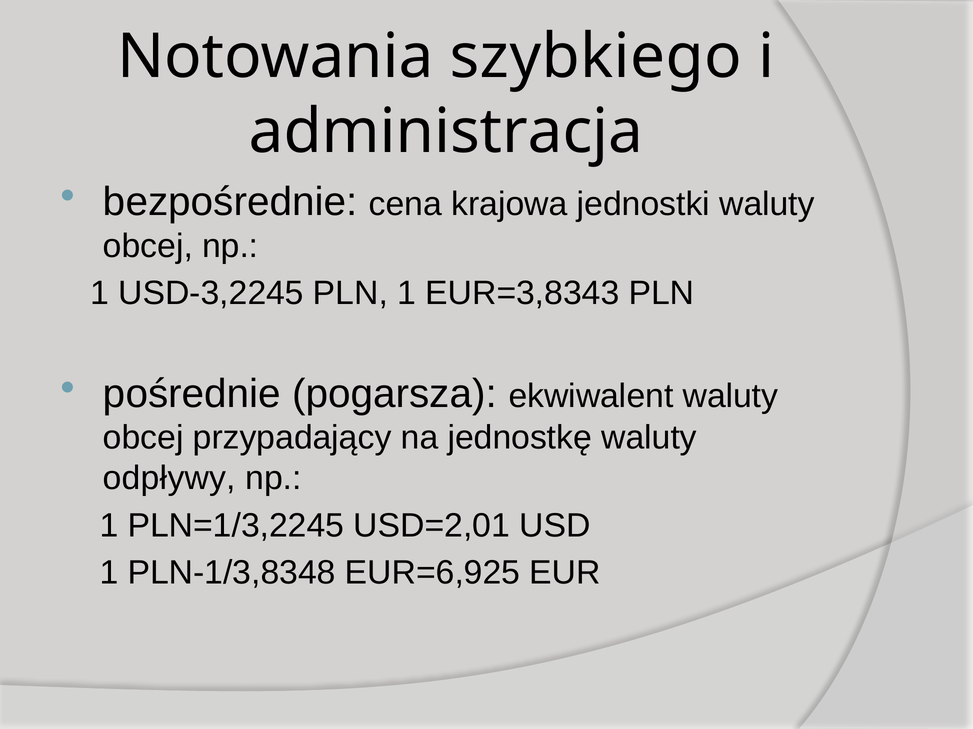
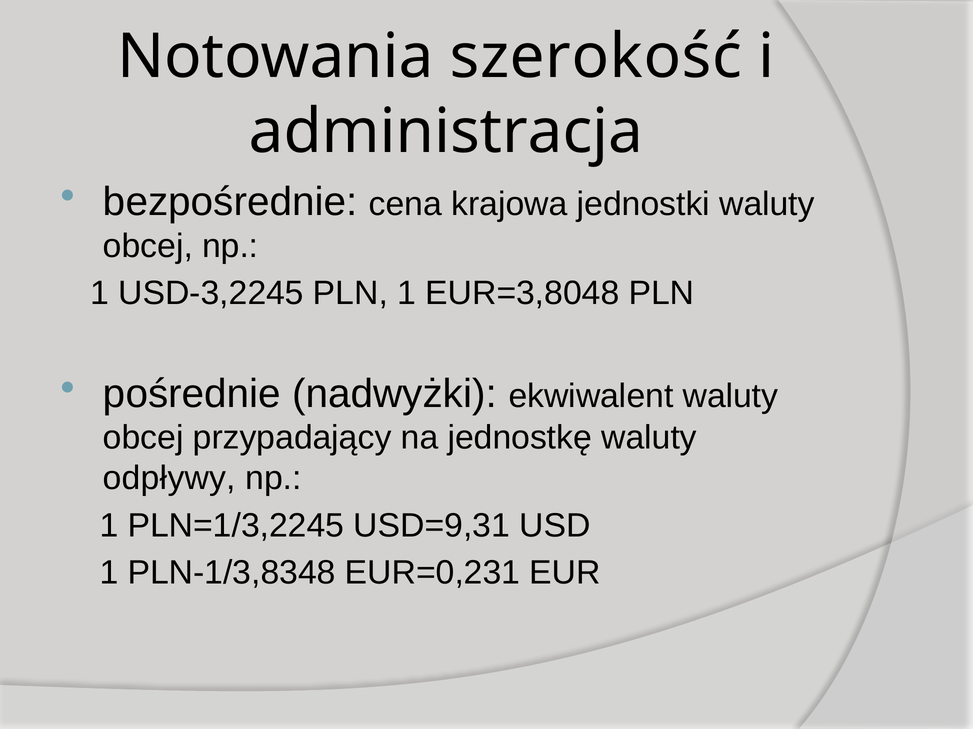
szybkiego: szybkiego -> szerokość (596, 57)
EUR=3,8343: EUR=3,8343 -> EUR=3,8048 (522, 294)
pogarsza: pogarsza -> nadwyżki (395, 394)
USD=2,01: USD=2,01 -> USD=9,31 (432, 526)
EUR=6,925: EUR=6,925 -> EUR=0,231 (433, 573)
